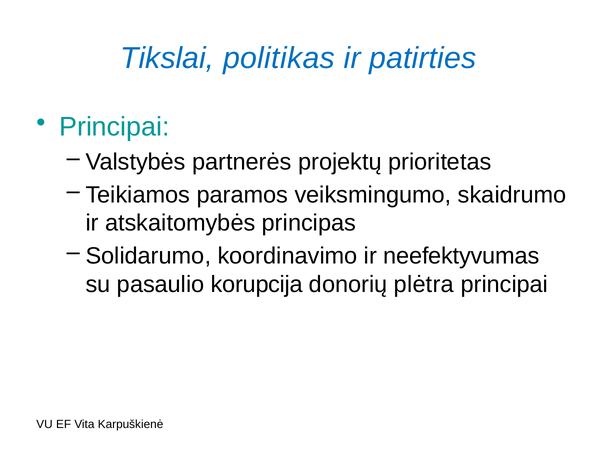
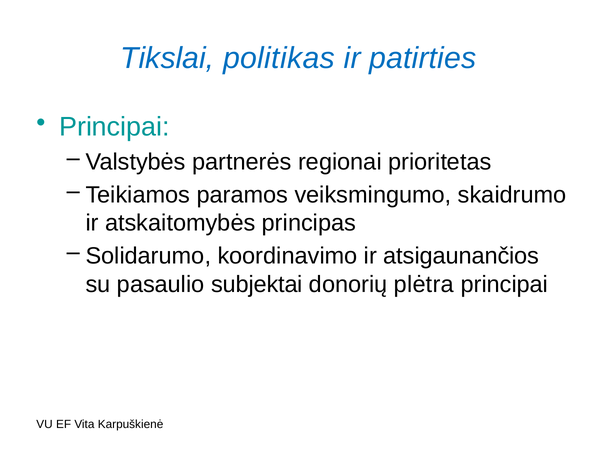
projektų: projektų -> regionai (340, 162)
neefektyvumas: neefektyvumas -> atsigaunančios (461, 256)
korupcija: korupcija -> subjektai (257, 285)
